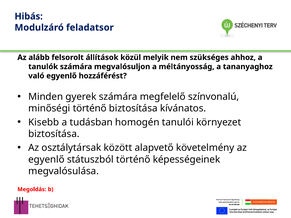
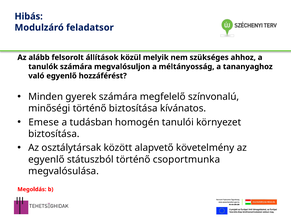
Kisebb: Kisebb -> Emese (44, 122)
képességeinek: képességeinek -> csoportmunka (187, 160)
